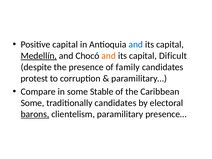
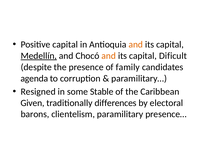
and colour: blue -> orange (136, 44)
protest: protest -> agenda (34, 78)
Compare: Compare -> Resigned (38, 92)
Some: Some -> Given (33, 103)
traditionally candidates: candidates -> differences (116, 103)
barons underline: present -> none (35, 114)
